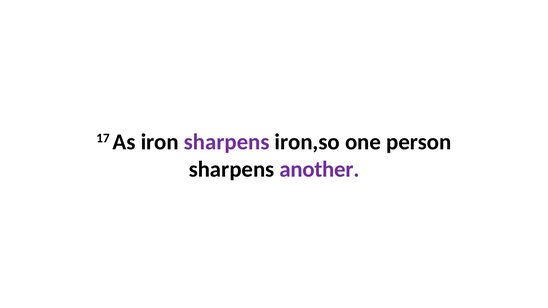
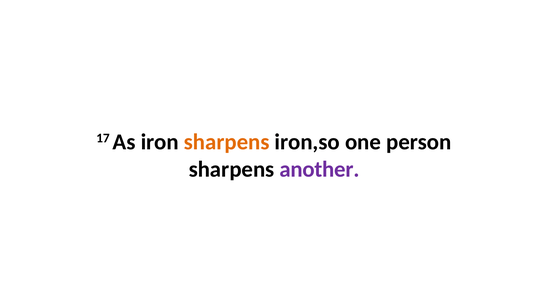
sharpens colour: purple -> orange (227, 142)
